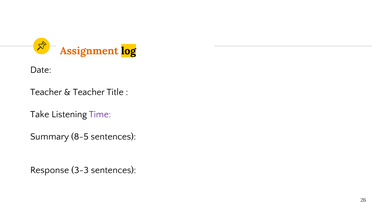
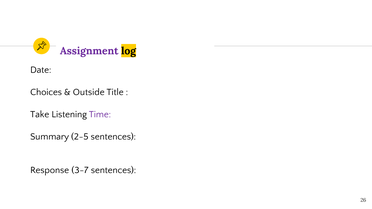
Assignment colour: orange -> purple (89, 51)
Teacher: Teacher -> Choices (46, 92)
Teacher: Teacher -> Outside (89, 92)
8-5: 8-5 -> 2-5 (80, 137)
3-3: 3-3 -> 3-7 (80, 170)
